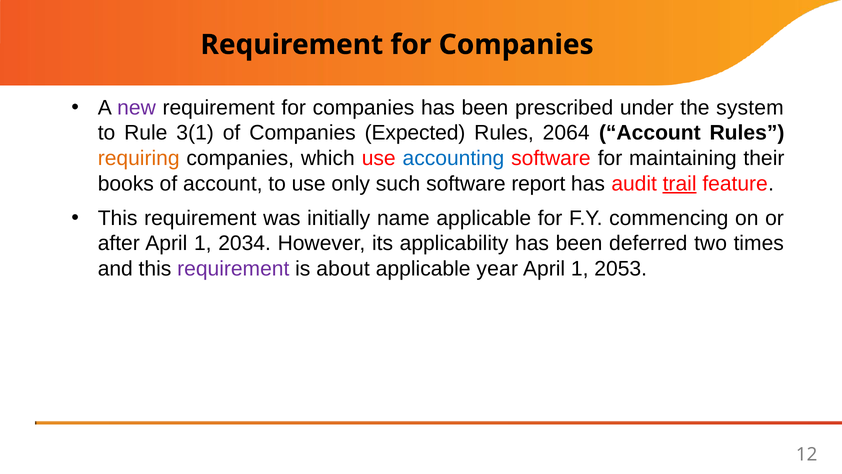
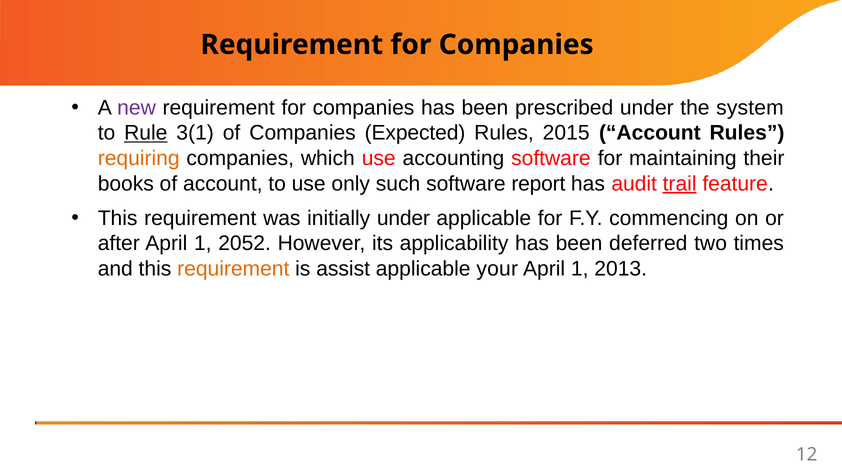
Rule underline: none -> present (146, 133)
2064: 2064 -> 2015 (566, 133)
accounting colour: blue -> black (453, 158)
initially name: name -> under (403, 218)
2034: 2034 -> 2052 (245, 243)
requirement colour: purple -> orange (233, 269)
about: about -> assist (343, 269)
year: year -> your (497, 269)
2053: 2053 -> 2013 (621, 269)
